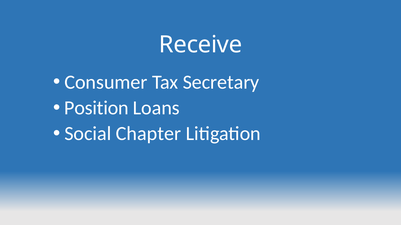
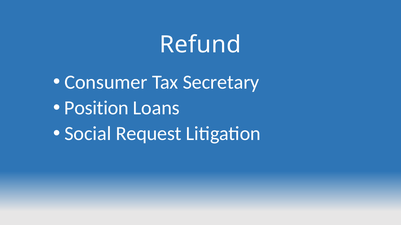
Receive: Receive -> Refund (200, 45)
Chapter: Chapter -> Request (149, 134)
